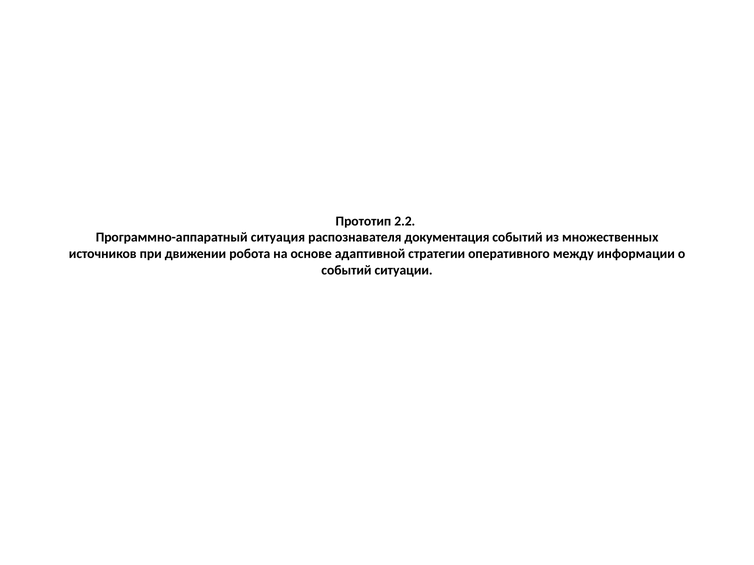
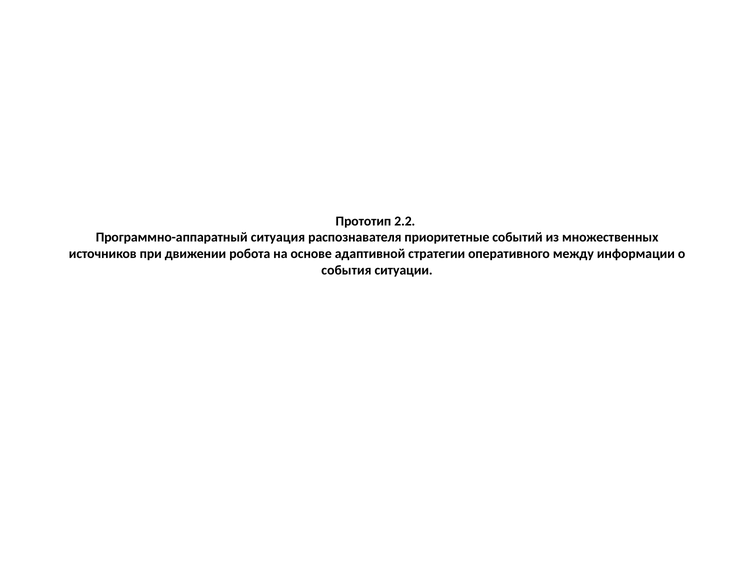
документация: документация -> приоритетные (447, 238)
событий: событий -> события (346, 270)
